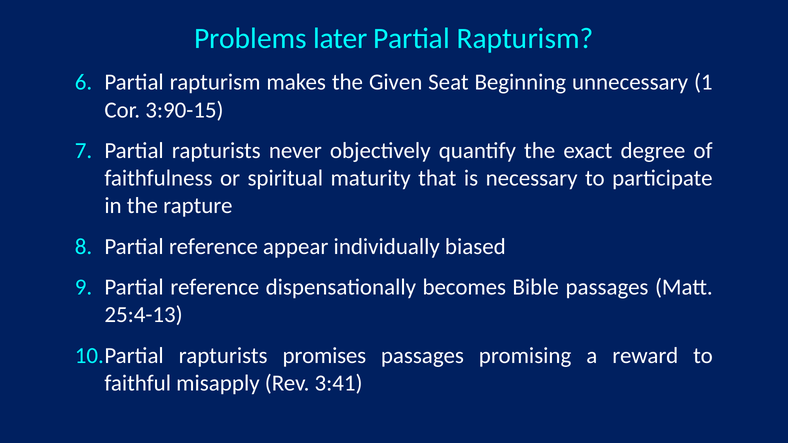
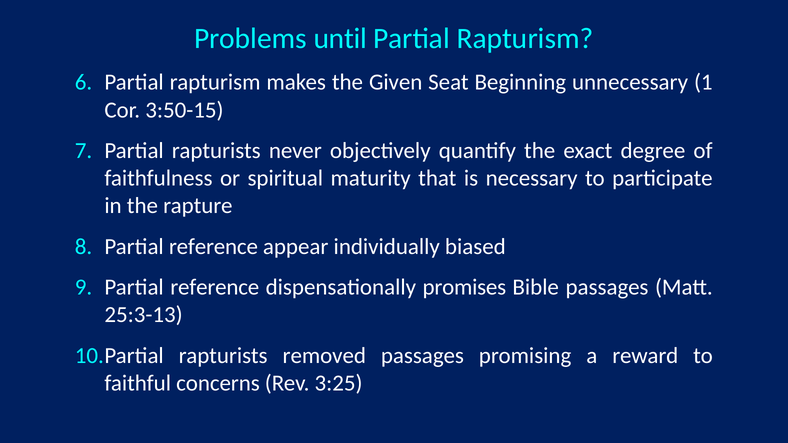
later: later -> until (340, 38)
3:90-15: 3:90-15 -> 3:50-15 (184, 110)
becomes: becomes -> promises (464, 287)
25:4-13: 25:4-13 -> 25:3-13 (144, 315)
promises: promises -> removed (324, 356)
misapply: misapply -> concerns (218, 383)
3:41: 3:41 -> 3:25 (339, 383)
